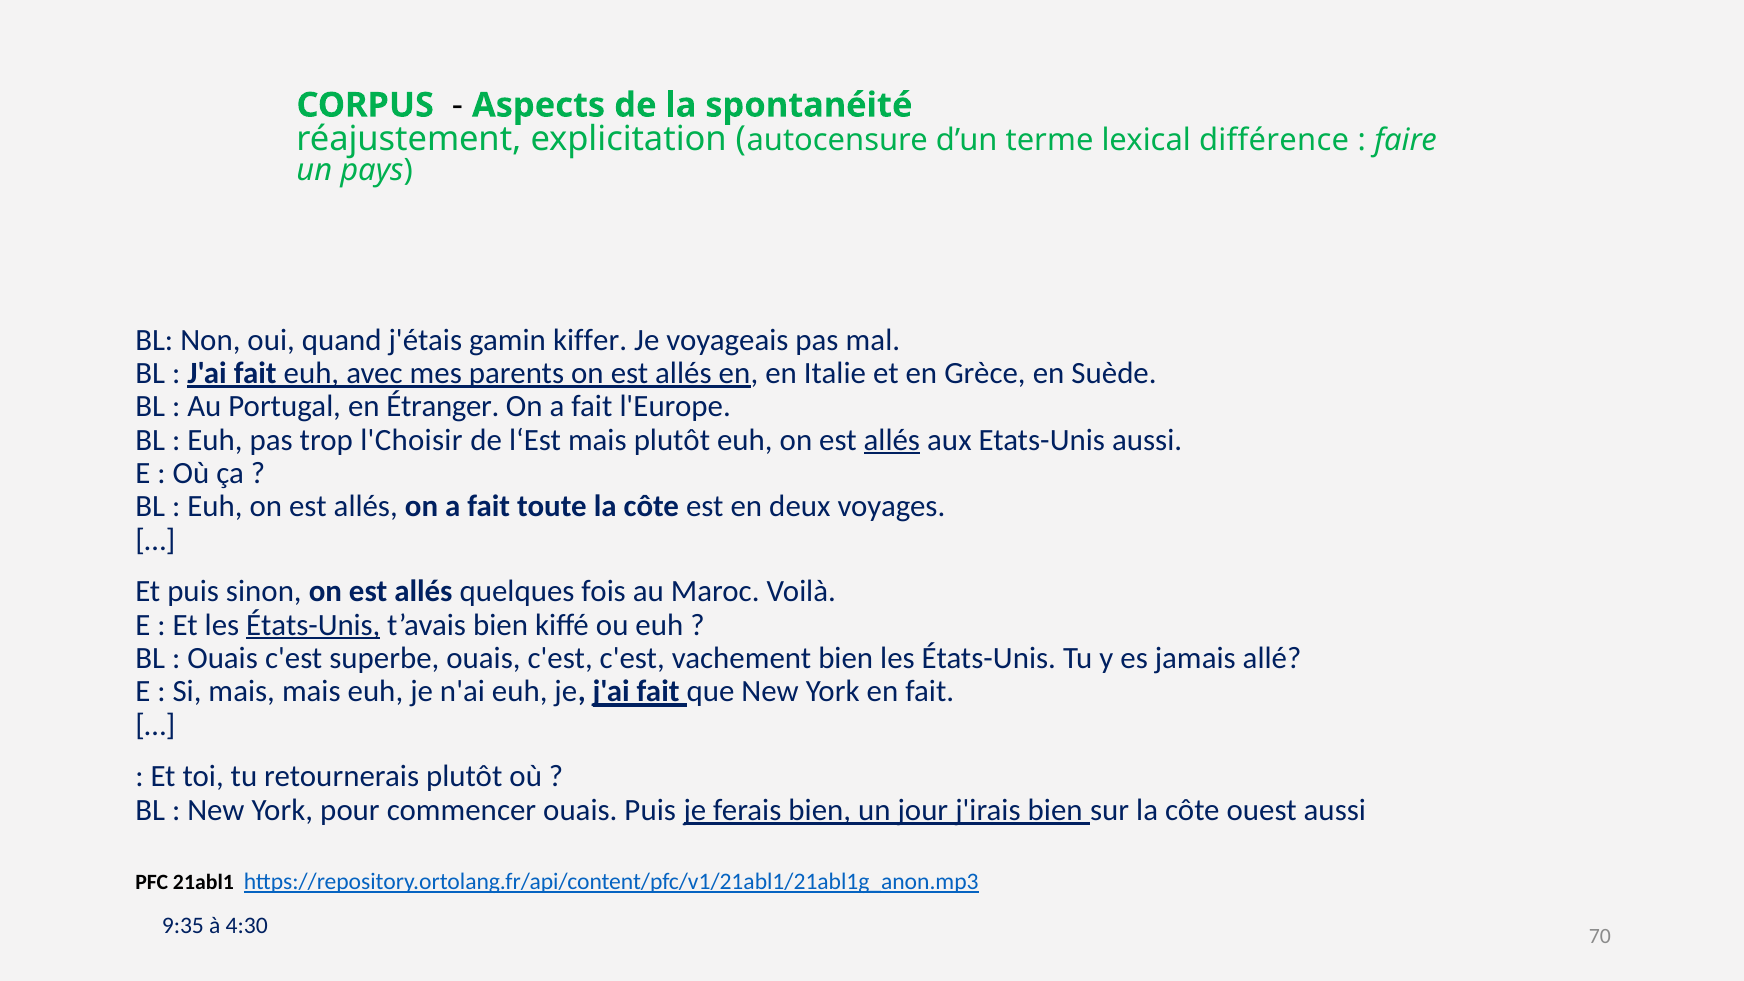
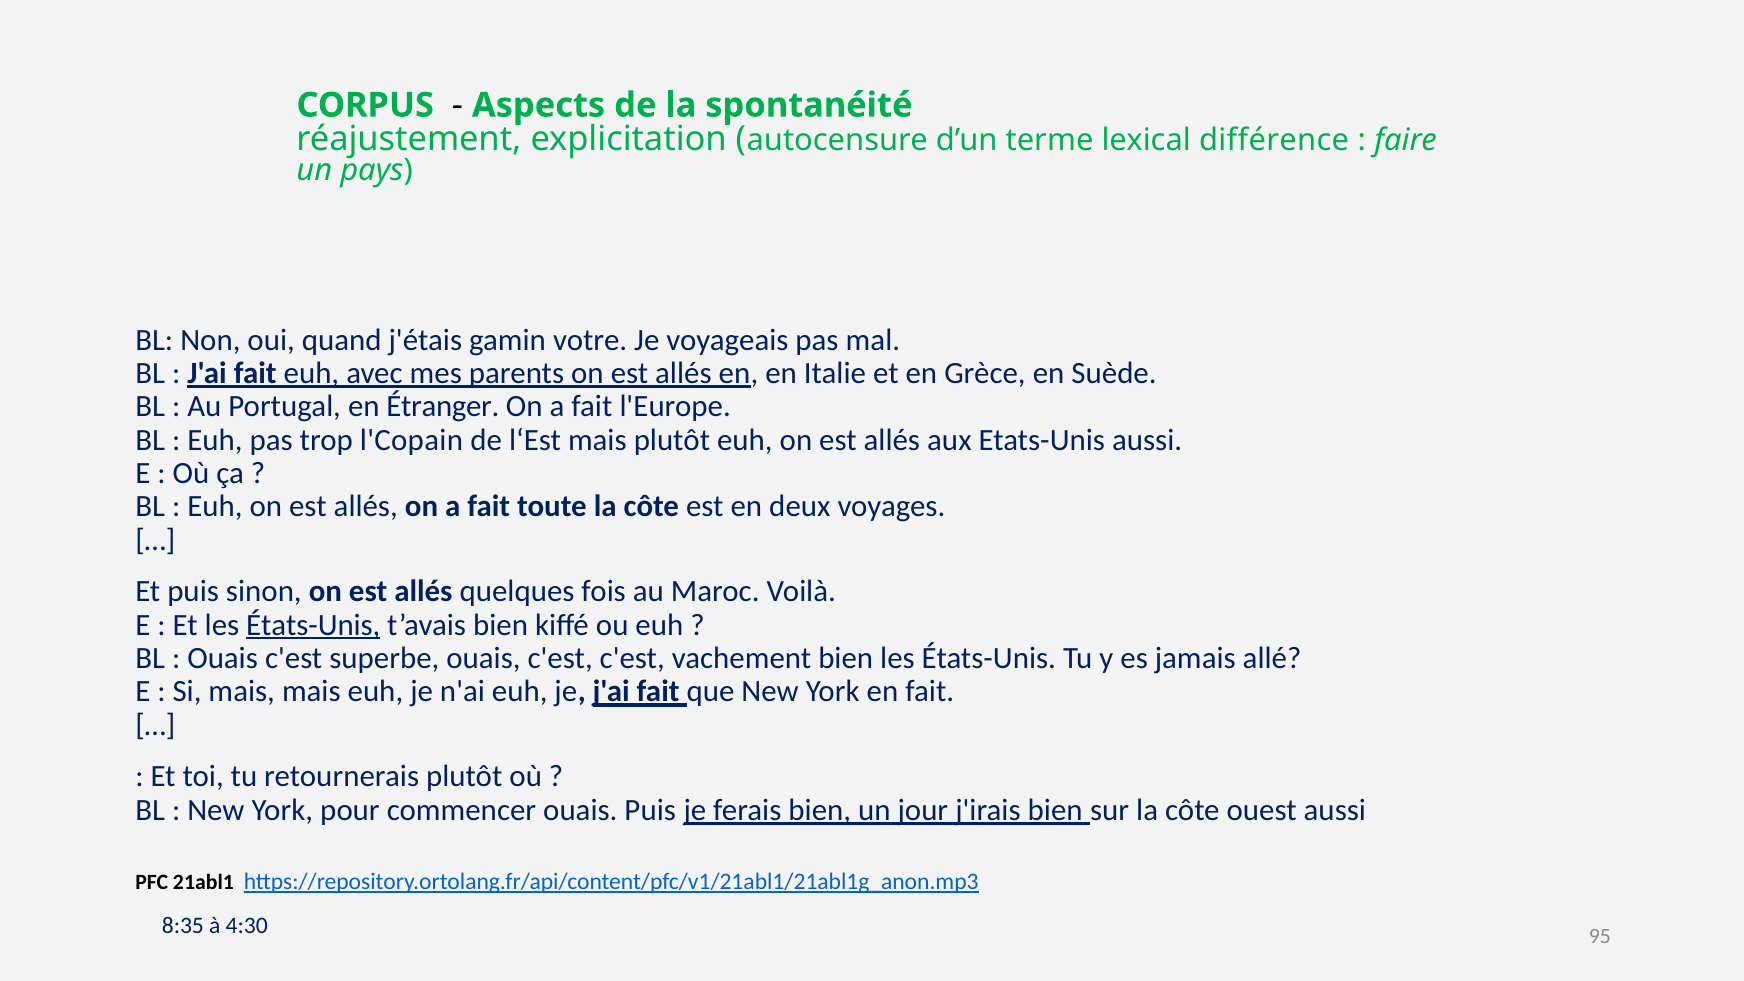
kiffer: kiffer -> votre (590, 340)
l'Choisir: l'Choisir -> l'Copain (411, 440)
allés underline: present -> none (892, 440)
9:35: 9:35 -> 8:35 (183, 925)
70: 70 -> 95 (1600, 937)
